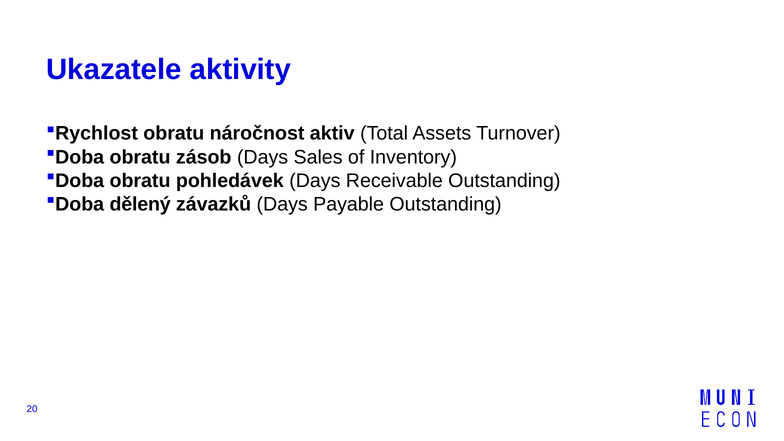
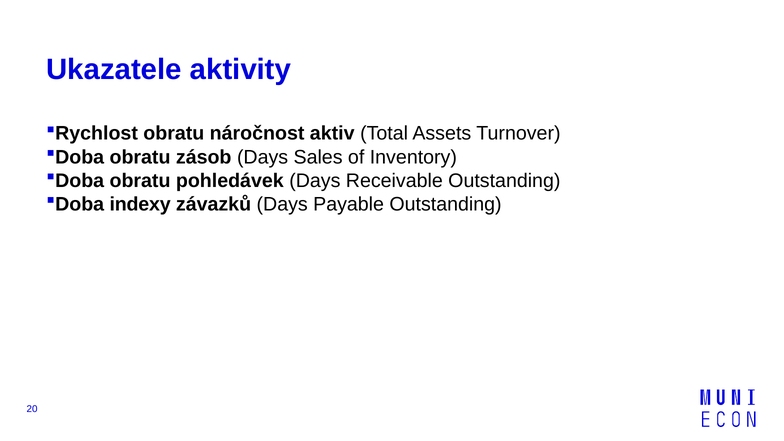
dělený: dělený -> indexy (140, 204)
